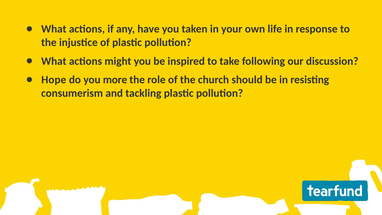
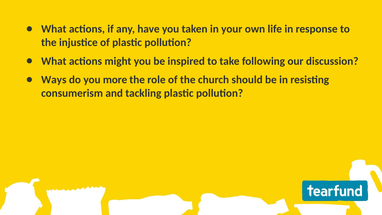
Hope: Hope -> Ways (54, 80)
